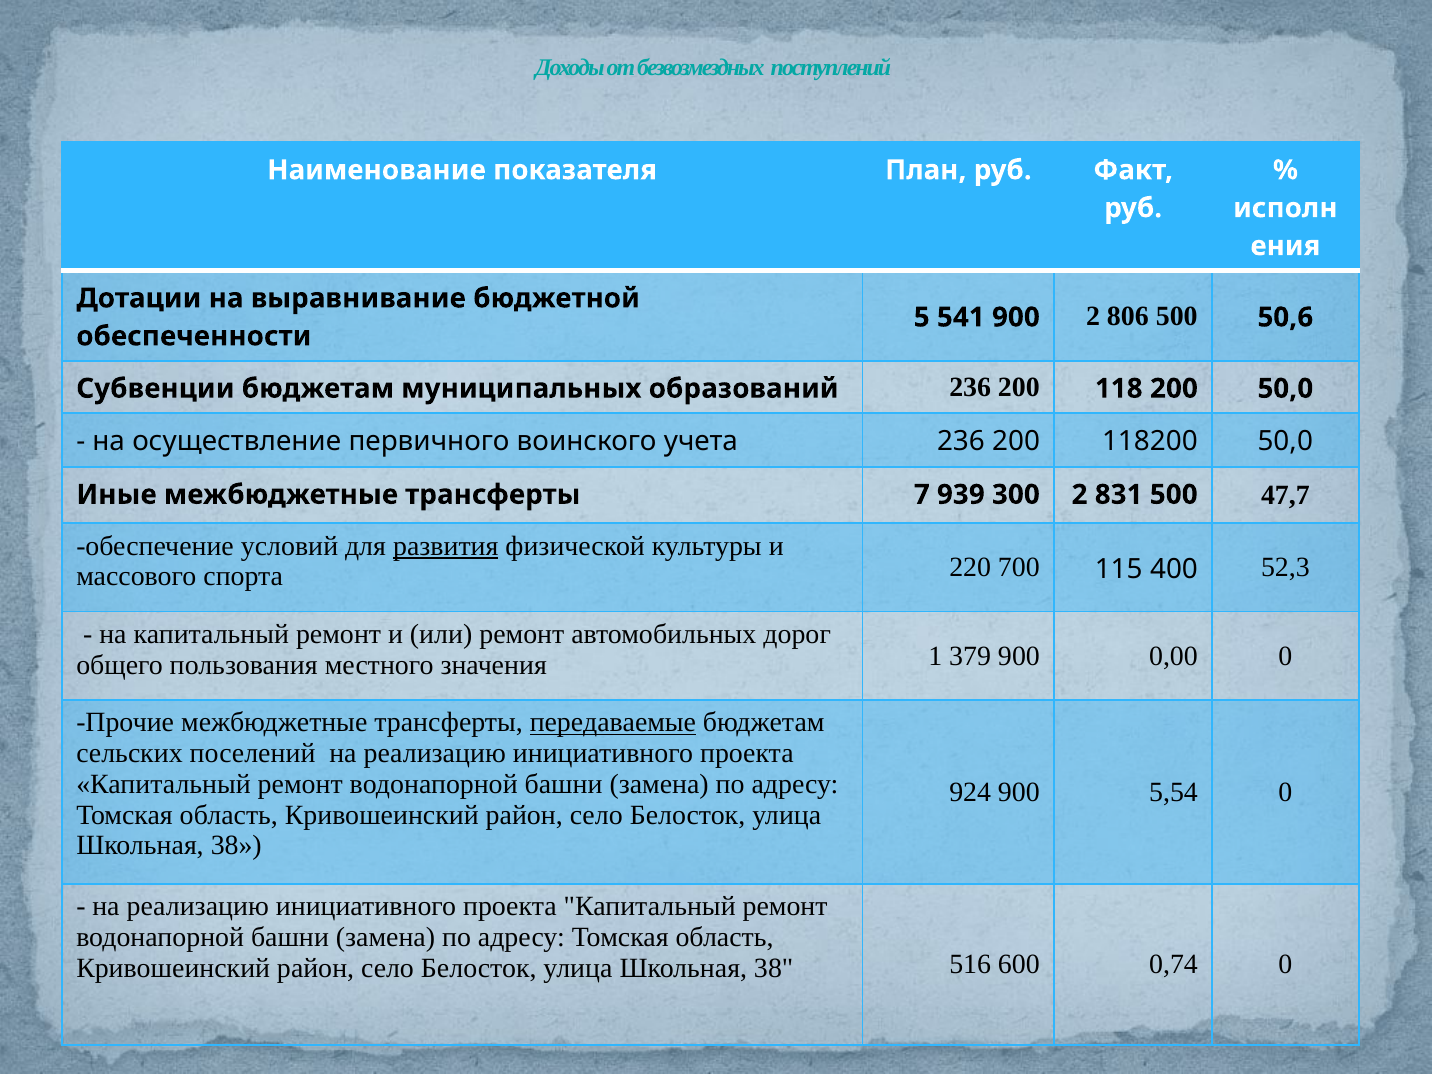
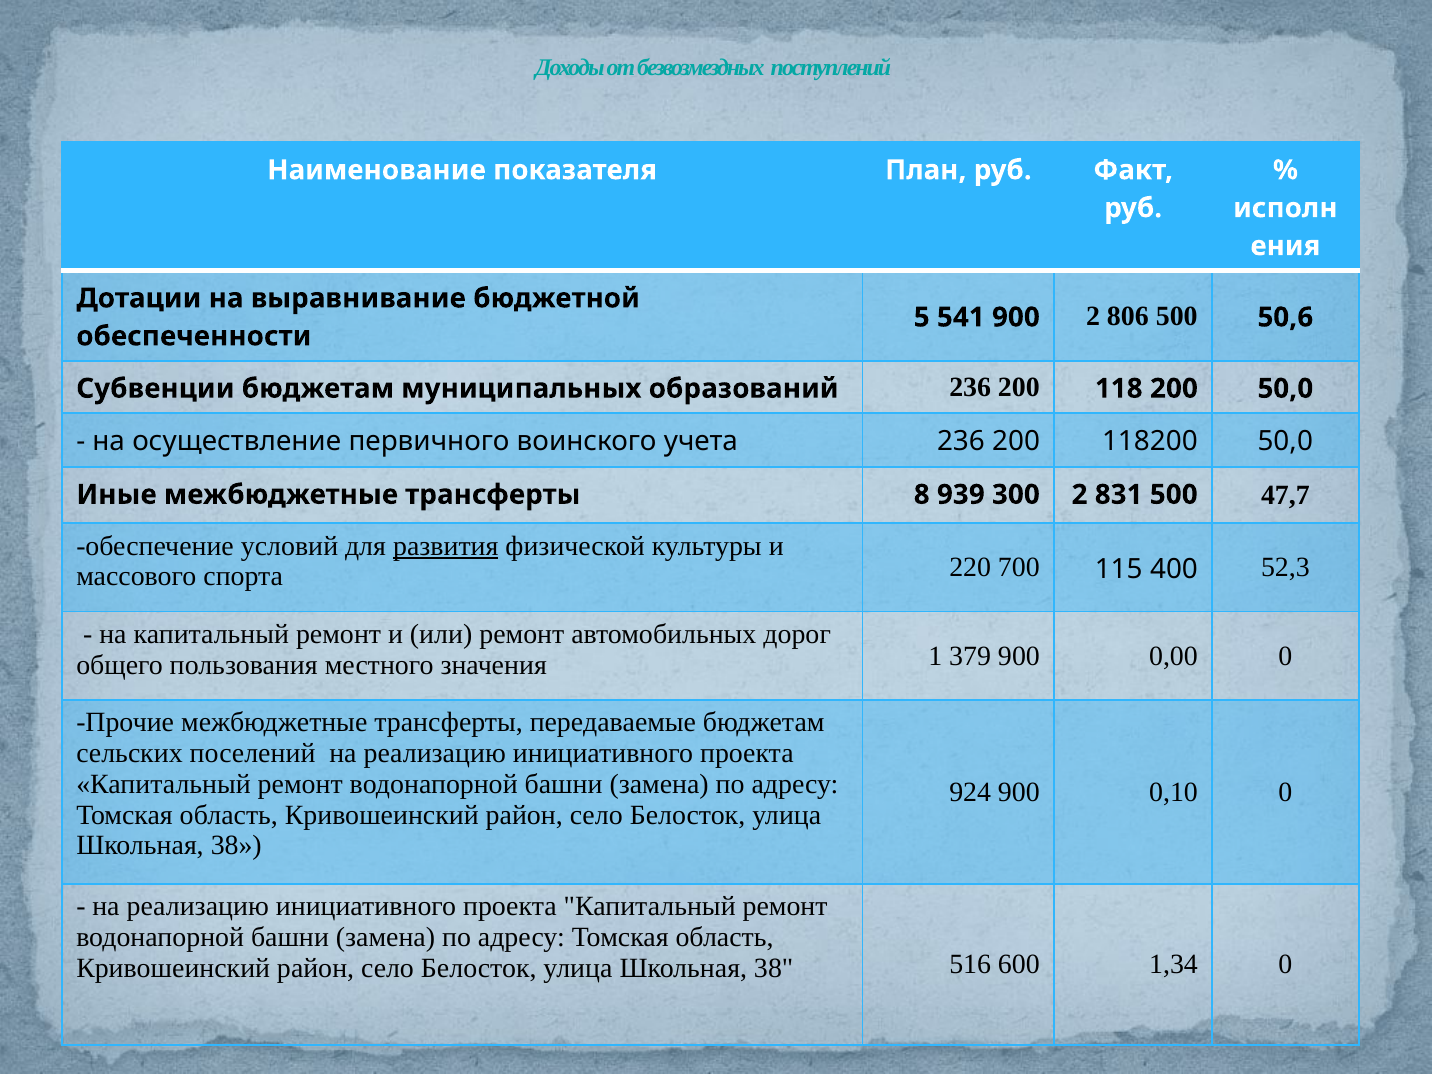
7: 7 -> 8 (922, 495)
передаваемые underline: present -> none (613, 723)
5,54: 5,54 -> 0,10 (1174, 792)
0,74: 0,74 -> 1,34 (1174, 965)
